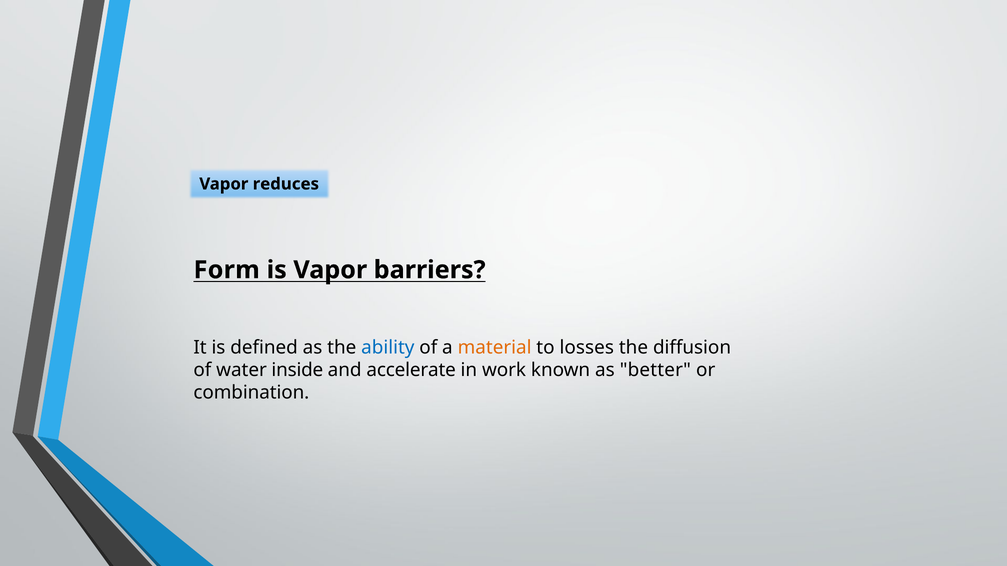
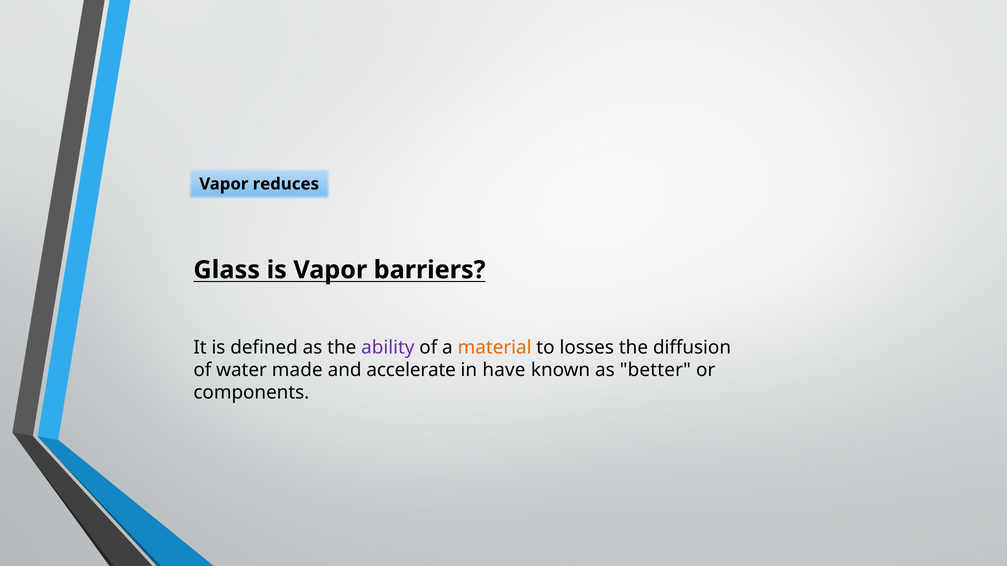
Form: Form -> Glass (227, 270)
ability colour: blue -> purple (388, 348)
inside: inside -> made (297, 370)
work: work -> have (504, 370)
combination: combination -> components (251, 393)
